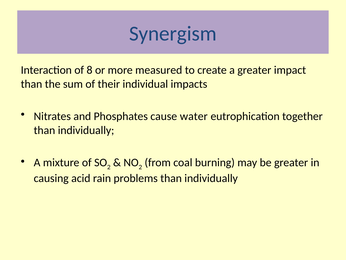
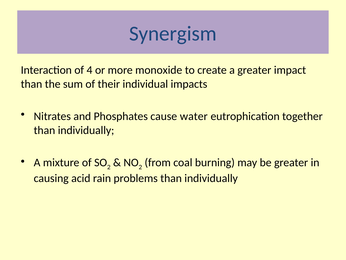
8: 8 -> 4 (90, 70)
measured: measured -> monoxide (159, 70)
